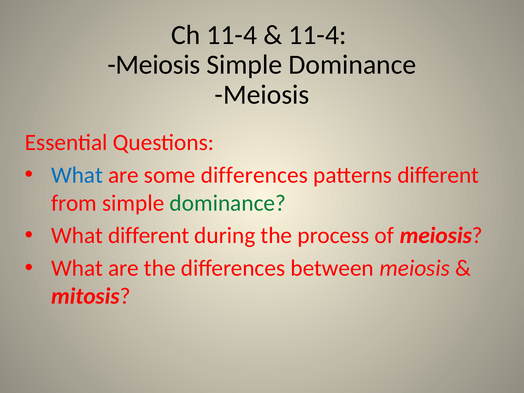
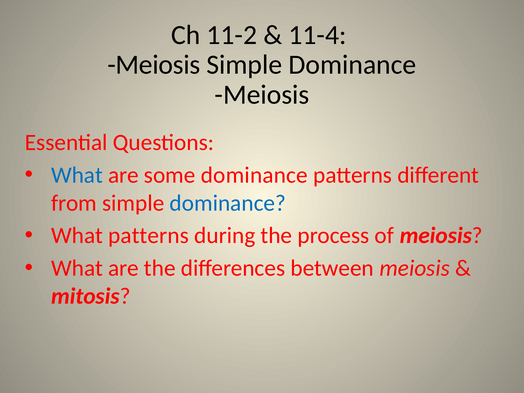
Ch 11-4: 11-4 -> 11-2 (232, 35)
some differences: differences -> dominance (254, 175)
dominance colour: green -> blue (228, 203)
What different: different -> patterns (148, 236)
